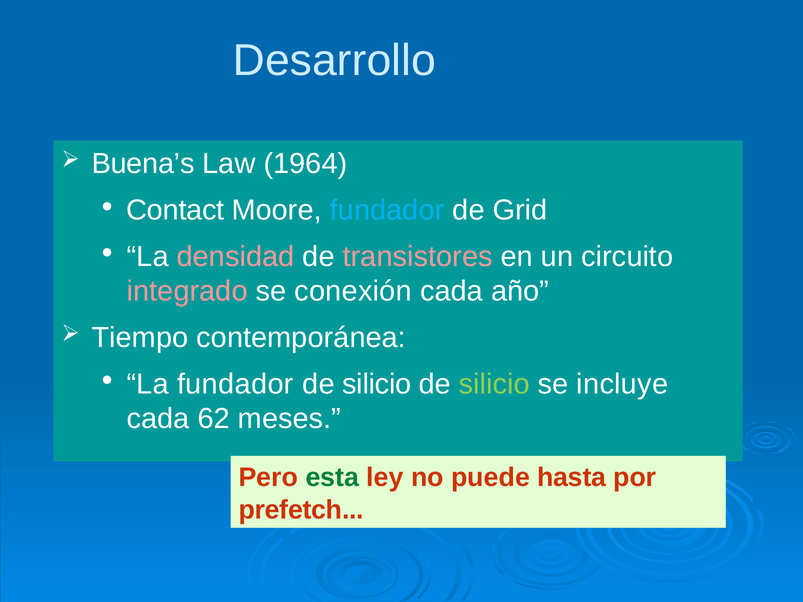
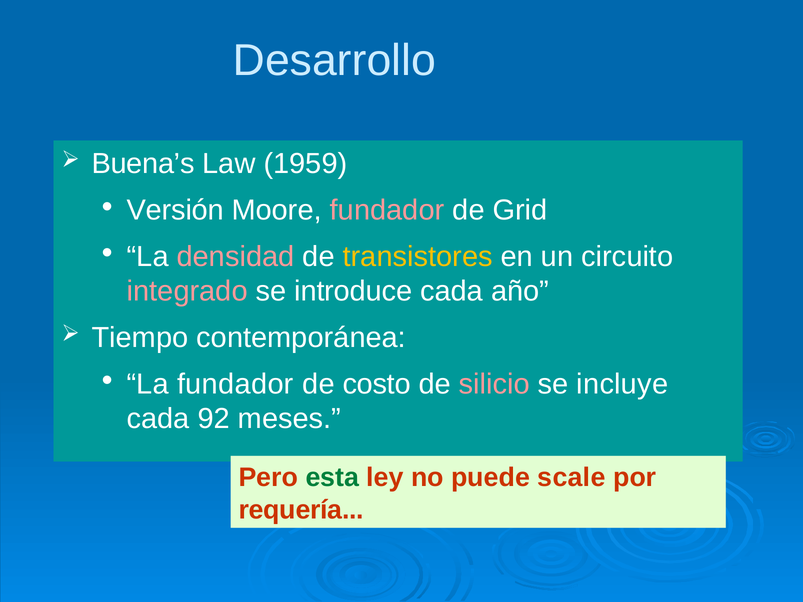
1964: 1964 -> 1959 (305, 164)
Contact: Contact -> Versión (175, 210)
fundador colour: light blue -> pink (387, 210)
transistores colour: pink -> yellow (418, 257)
conexión: conexión -> introduce (353, 291)
silicio: silicio -> costo (377, 384)
silicio colour: light green -> pink (494, 384)
62: 62 -> 92 (214, 419)
hasta: hasta -> scale (571, 478)
prefetch: prefetch -> requería (301, 510)
